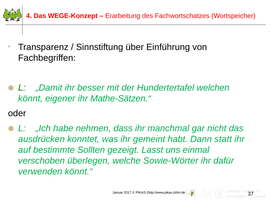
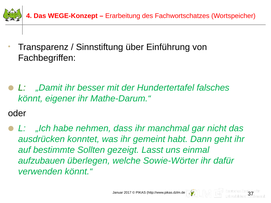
welchen: welchen -> falsches (213, 88)
Mathe-Sätzen.“: Mathe-Sätzen.“ -> Mathe-Darum.“ (121, 99)
statt: statt -> geht (223, 139)
verschoben: verschoben -> aufzubauen (42, 161)
